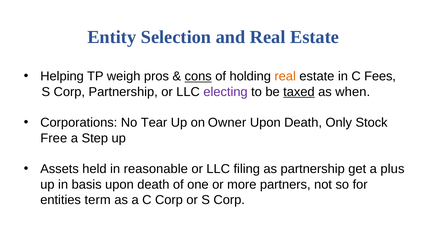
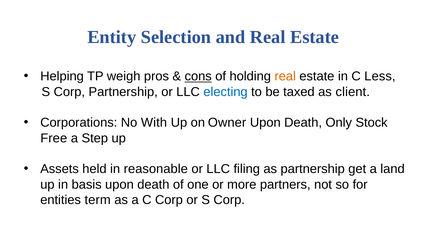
Fees: Fees -> Less (380, 76)
electing colour: purple -> blue (226, 92)
taxed underline: present -> none (299, 92)
when: when -> client (353, 92)
Tear: Tear -> With (154, 123)
plus: plus -> land (393, 169)
